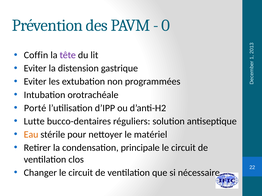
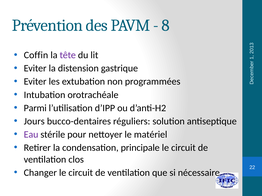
0: 0 -> 8 (166, 25)
Porté: Porté -> Parmi (35, 108)
Lutte: Lutte -> Jours (34, 122)
Eau colour: orange -> purple (31, 135)
